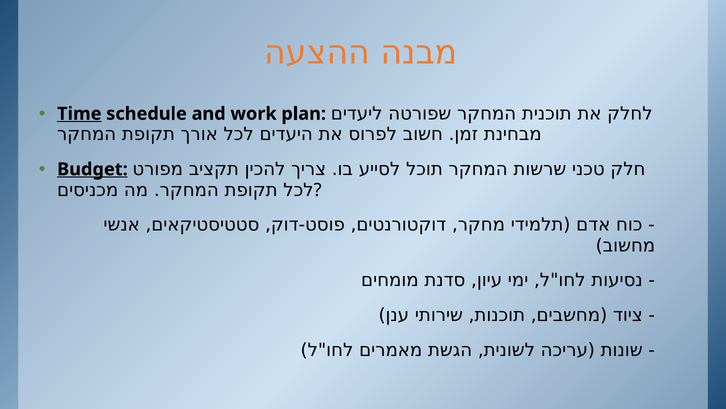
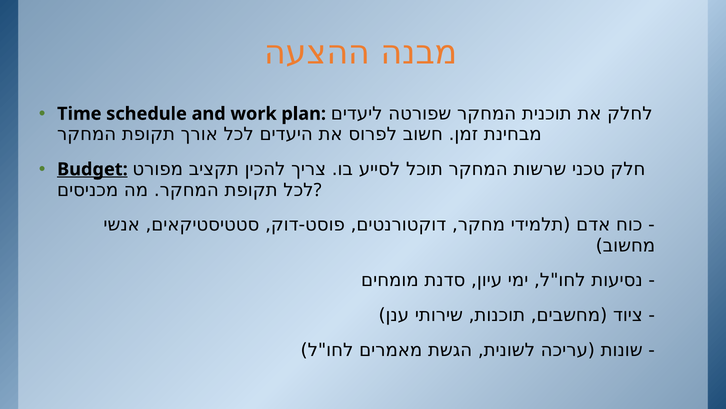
Time underline: present -> none (79, 114)
